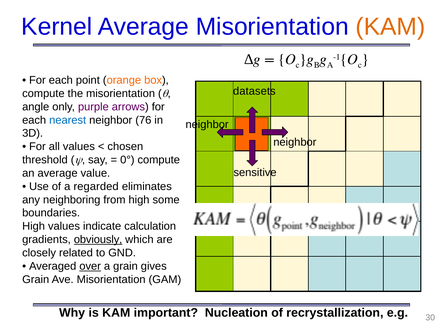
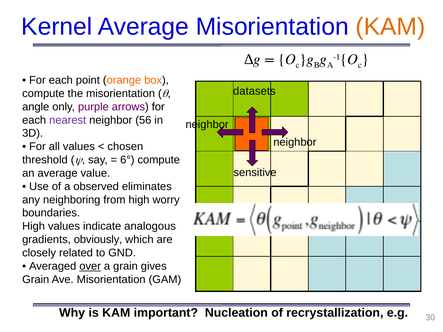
nearest colour: blue -> purple (68, 120)
76: 76 -> 56 (143, 120)
0°: 0° -> 6° (127, 160)
regarded: regarded -> observed (96, 187)
some: some -> worry (166, 200)
calculation: calculation -> analogous (150, 226)
obviously underline: present -> none (98, 240)
